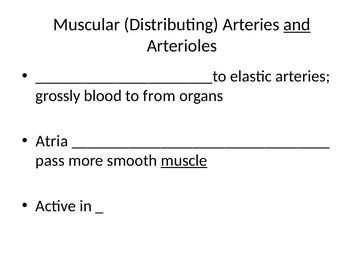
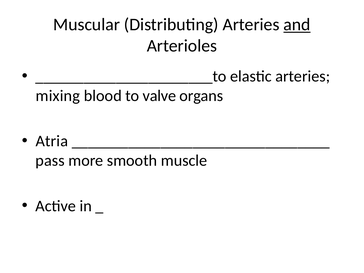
grossly: grossly -> mixing (58, 96)
from: from -> valve (159, 96)
muscle underline: present -> none (184, 161)
